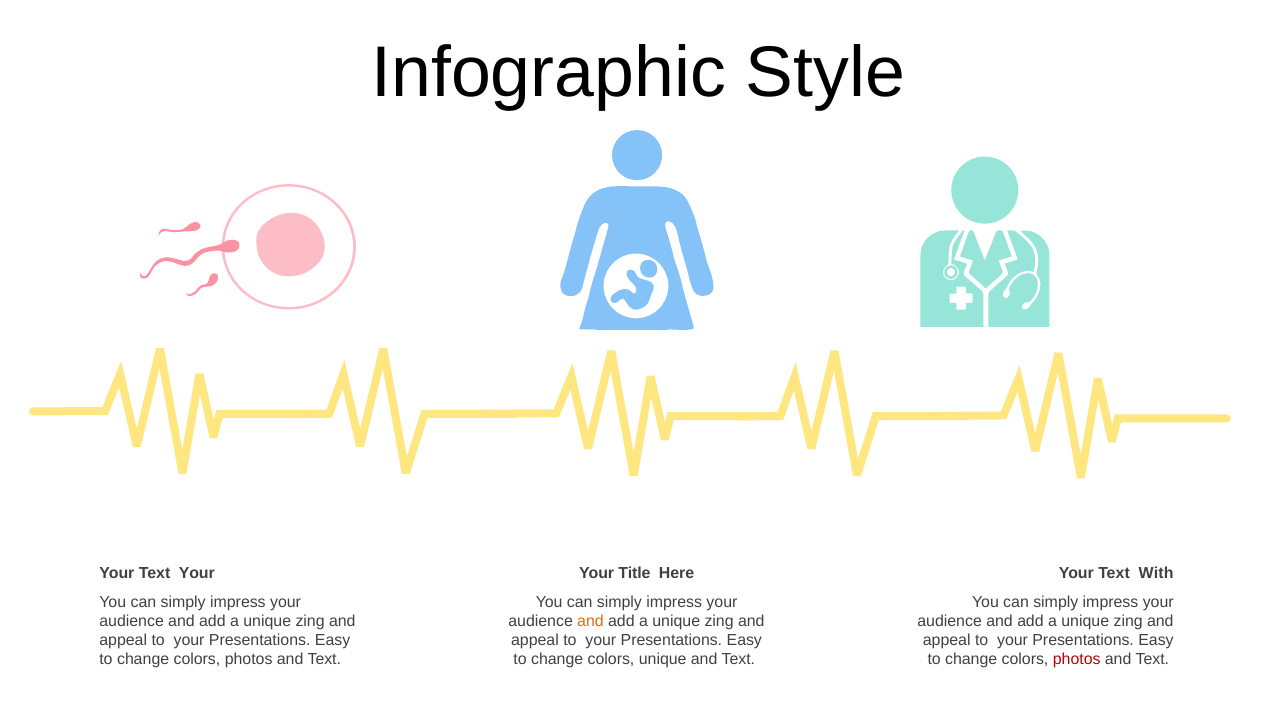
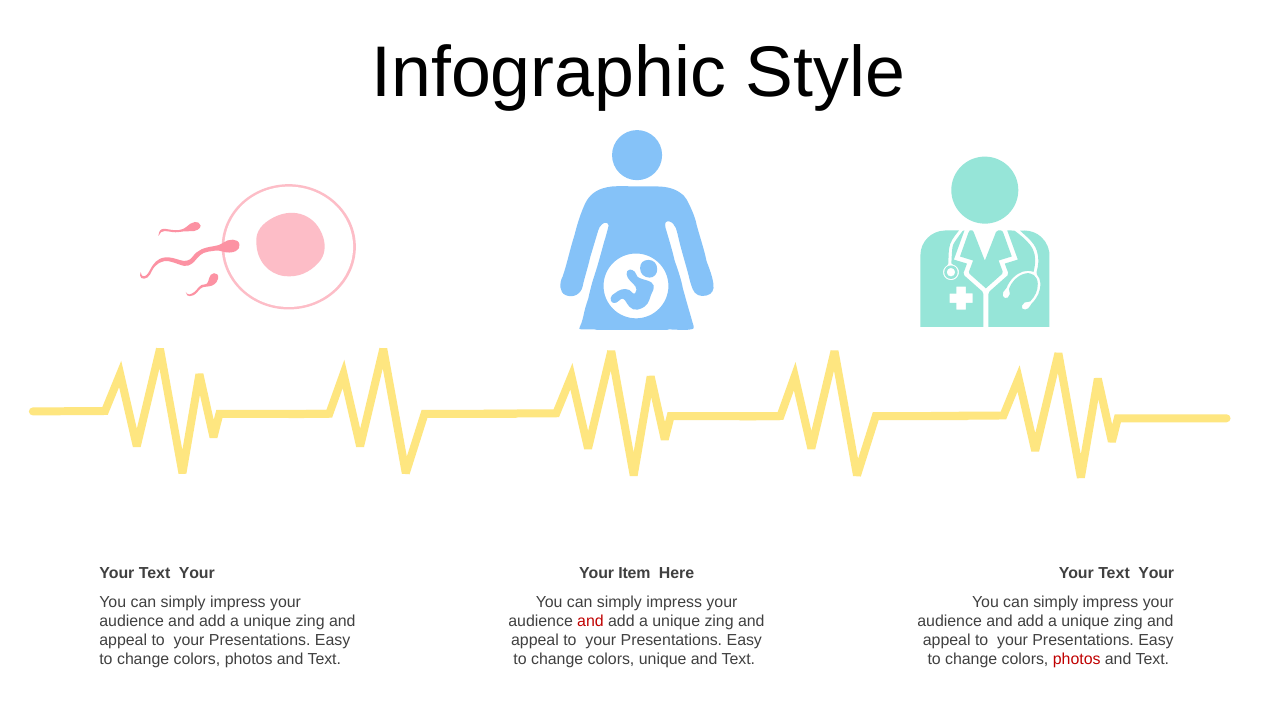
Title: Title -> Item (634, 573)
With: With -> Your (1156, 573)
and colour: orange -> red (591, 621)
